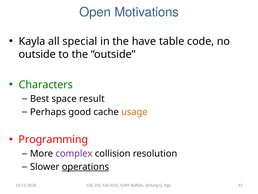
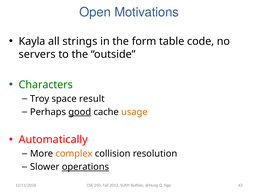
special: special -> strings (80, 41)
have: have -> form (144, 41)
outside: outside -> servers (37, 54)
Best: Best -> Troy (40, 98)
good underline: none -> present (80, 112)
Programming: Programming -> Automatically (53, 139)
complex colour: purple -> orange (74, 153)
